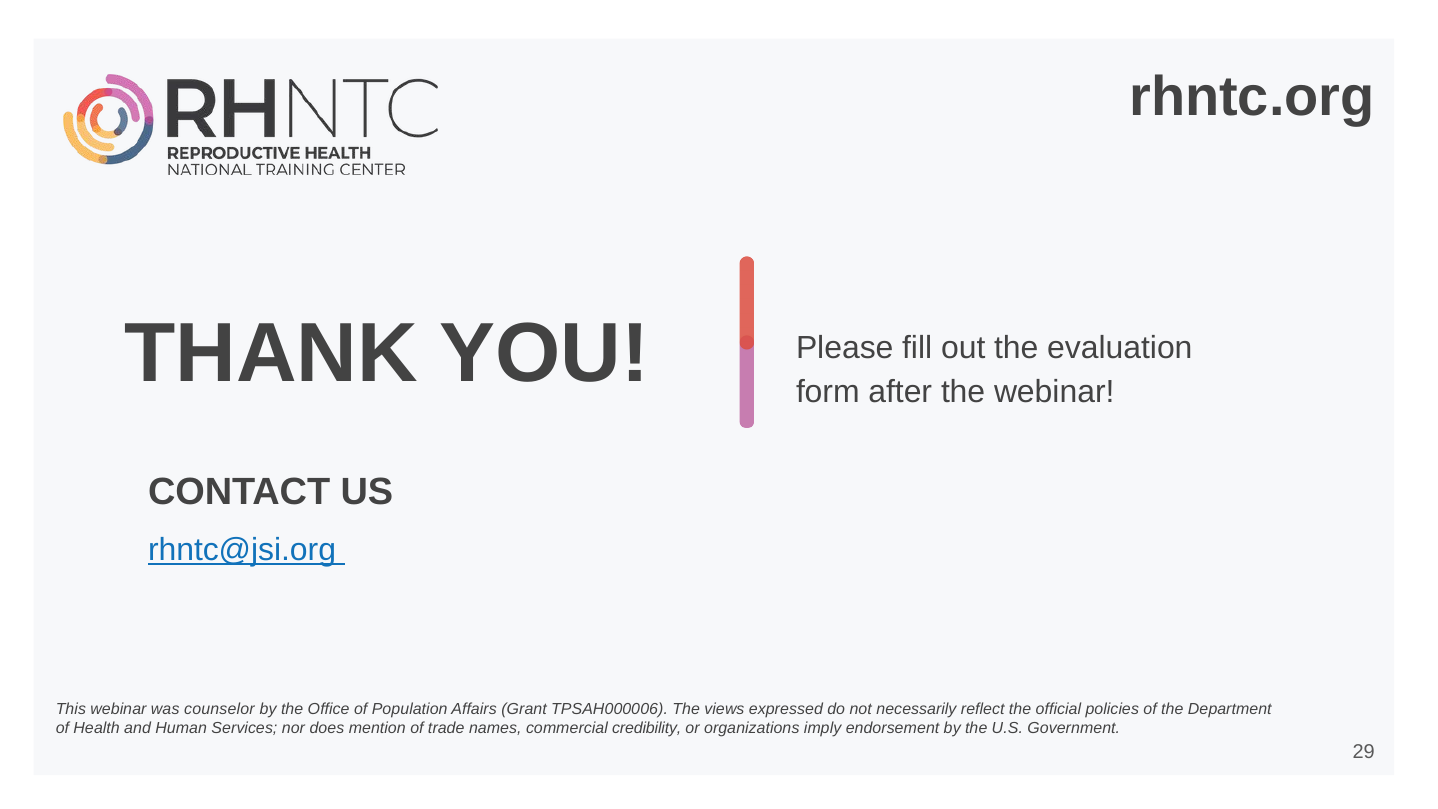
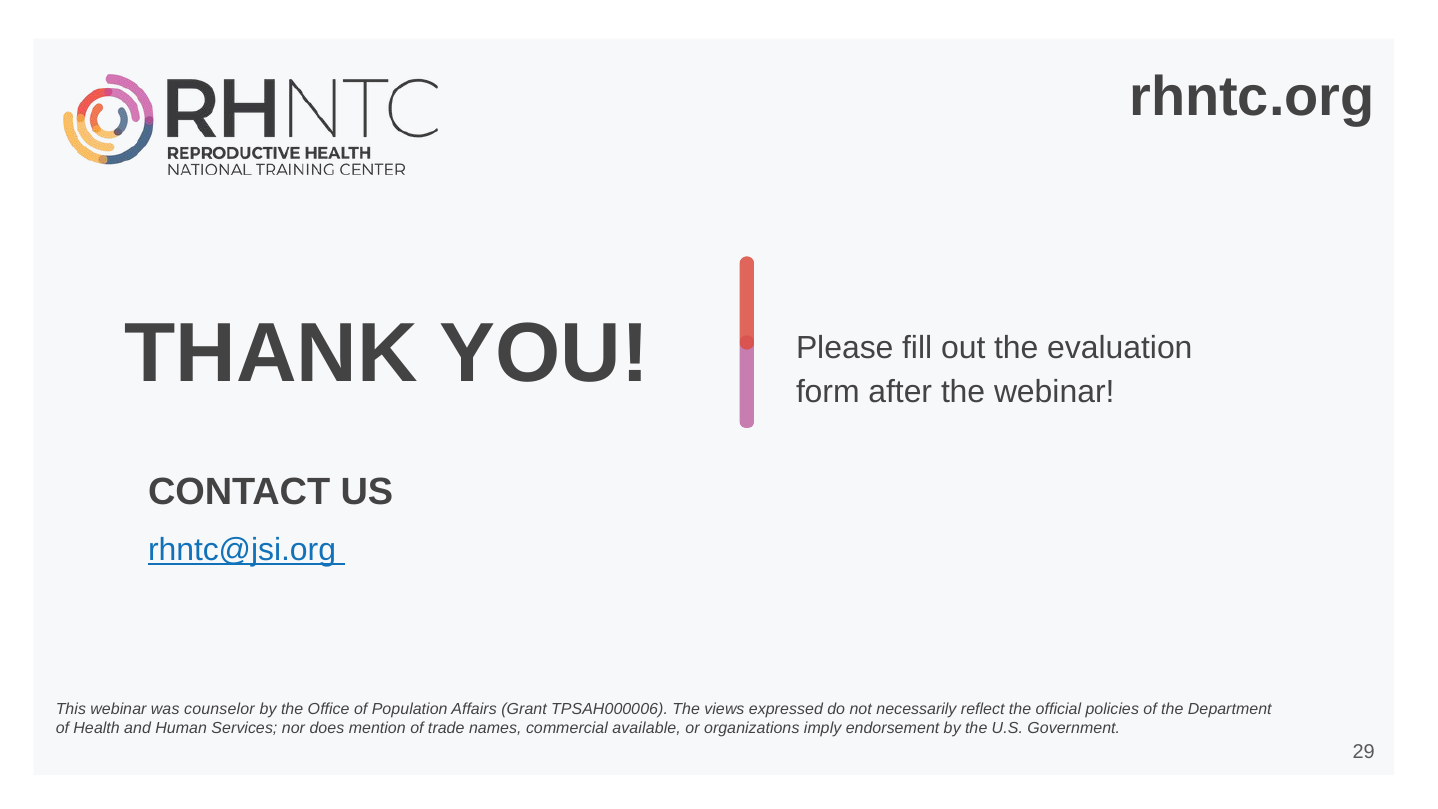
credibility: credibility -> available (647, 728)
